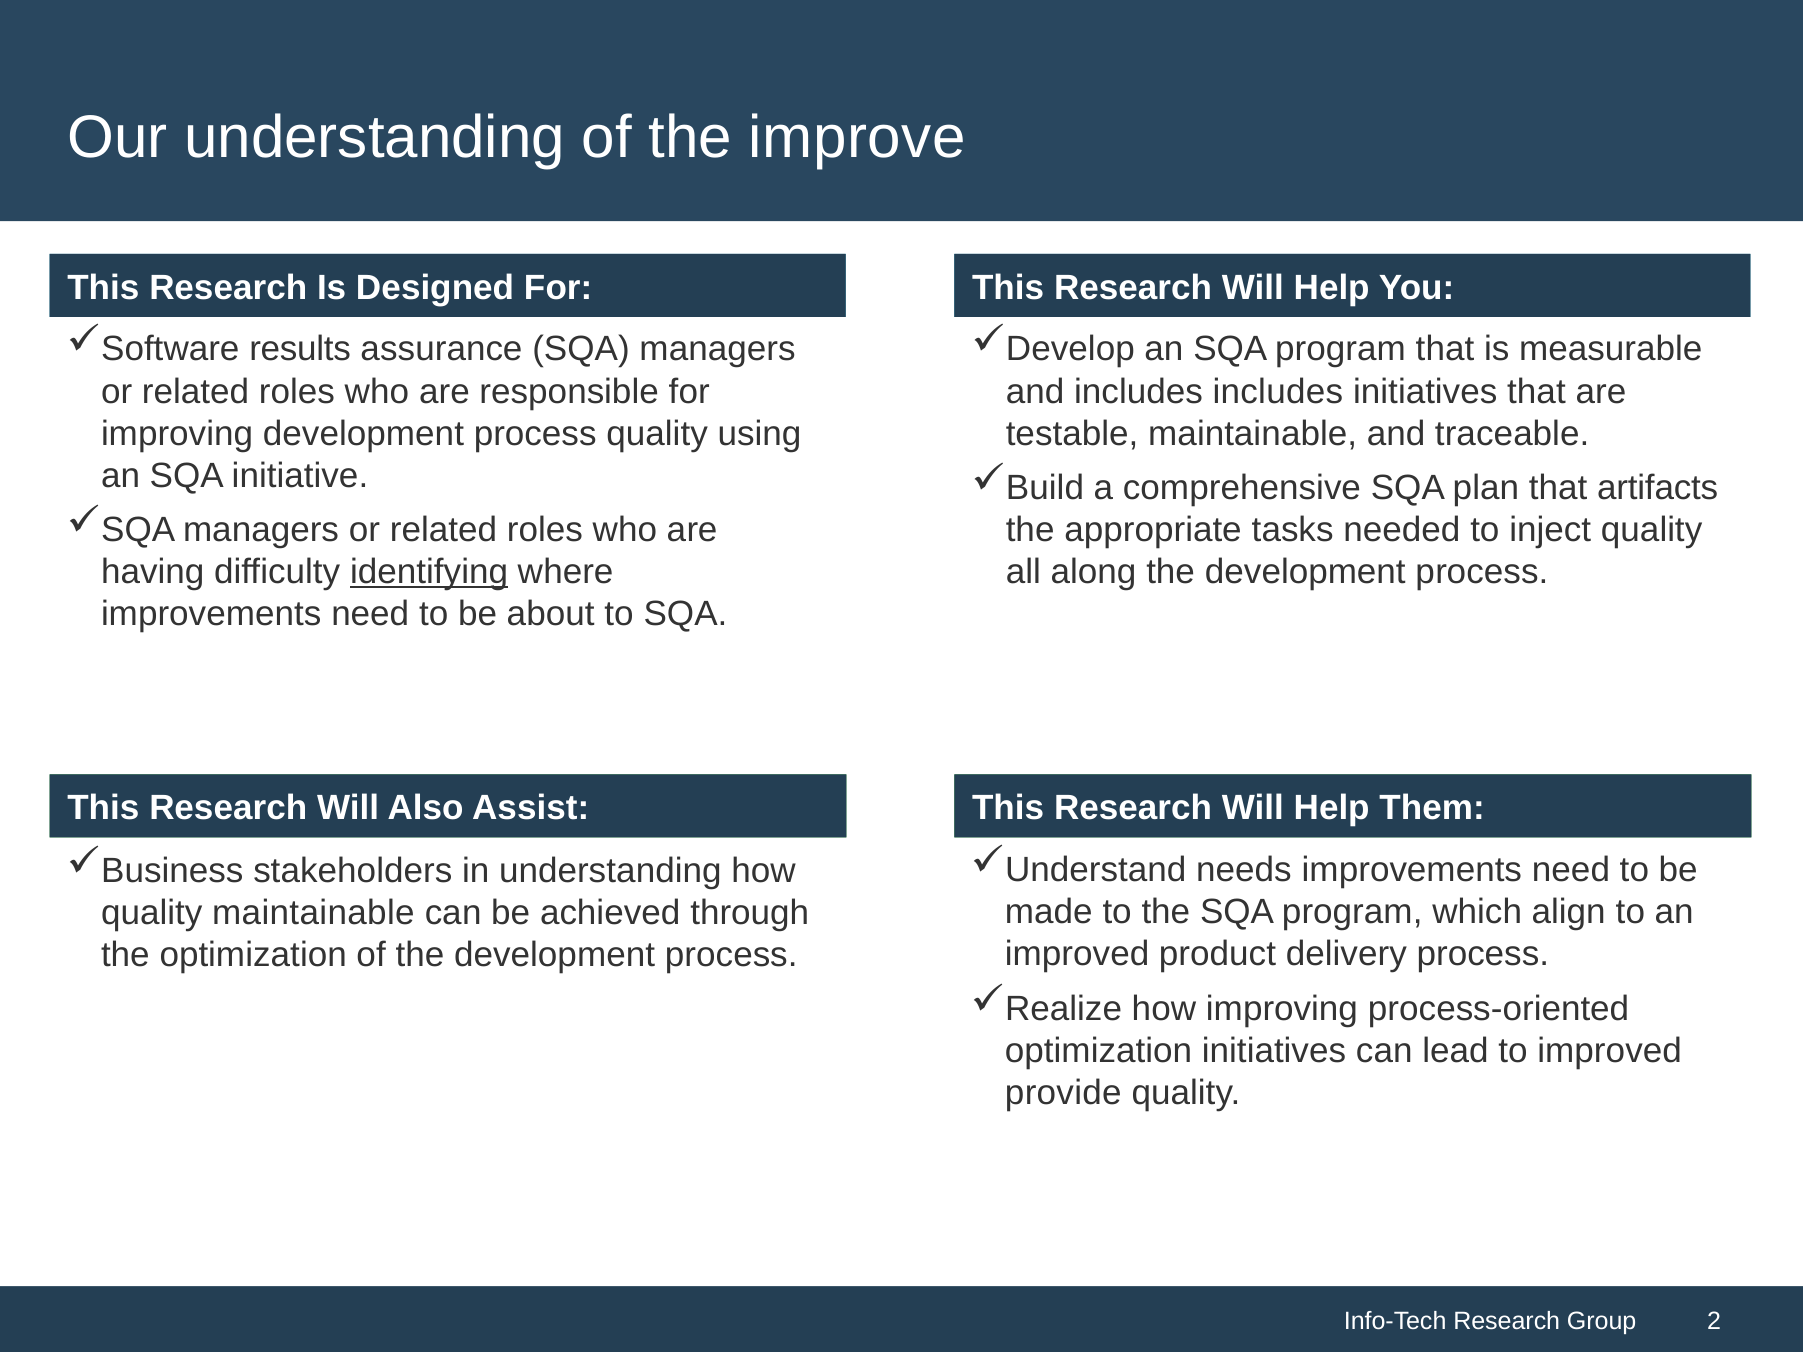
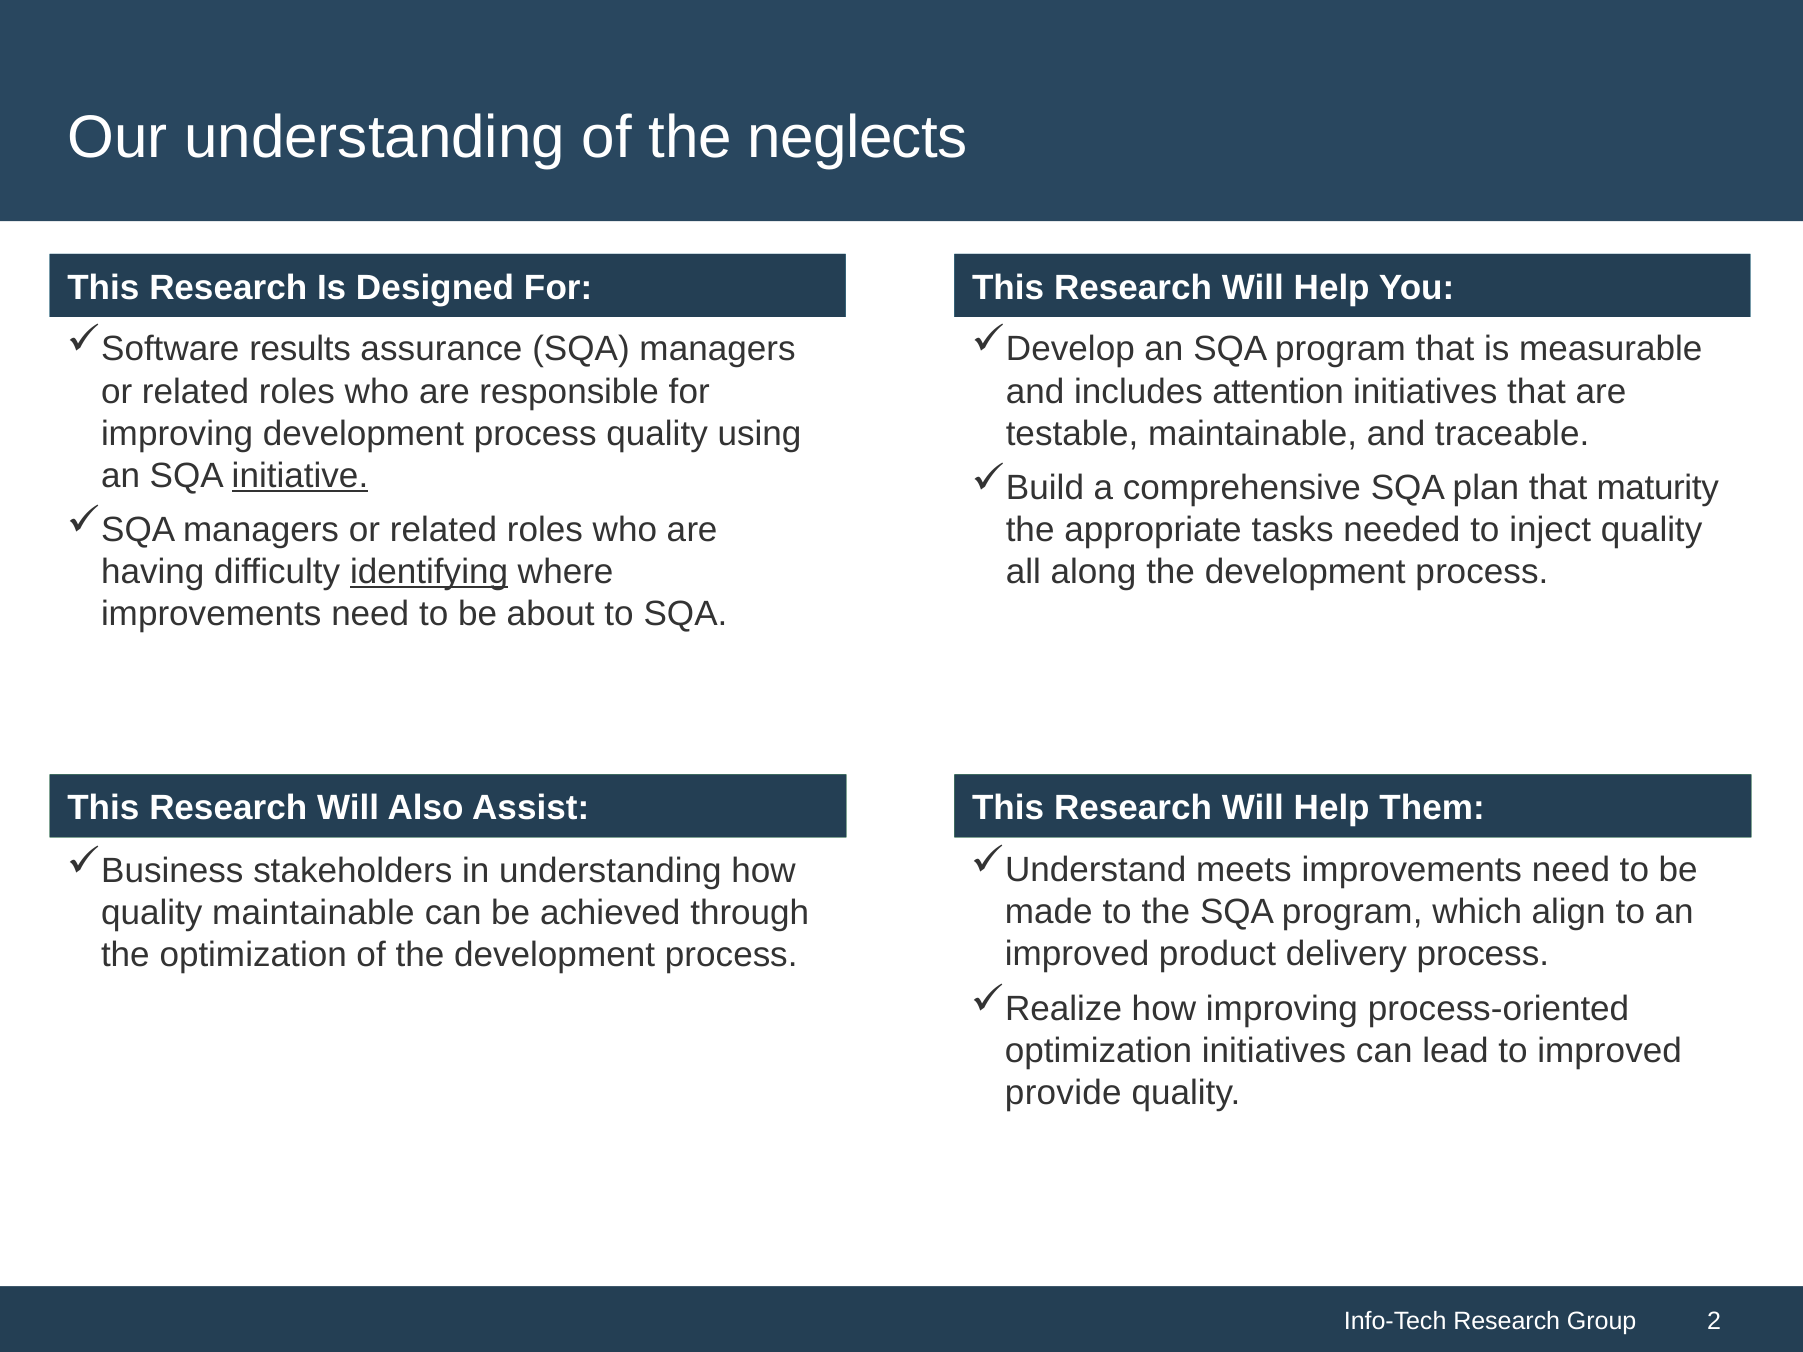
improve: improve -> neglects (858, 137)
includes includes: includes -> attention (1278, 392)
initiative underline: none -> present (300, 476)
artifacts: artifacts -> maturity (1658, 488)
needs: needs -> meets (1244, 870)
